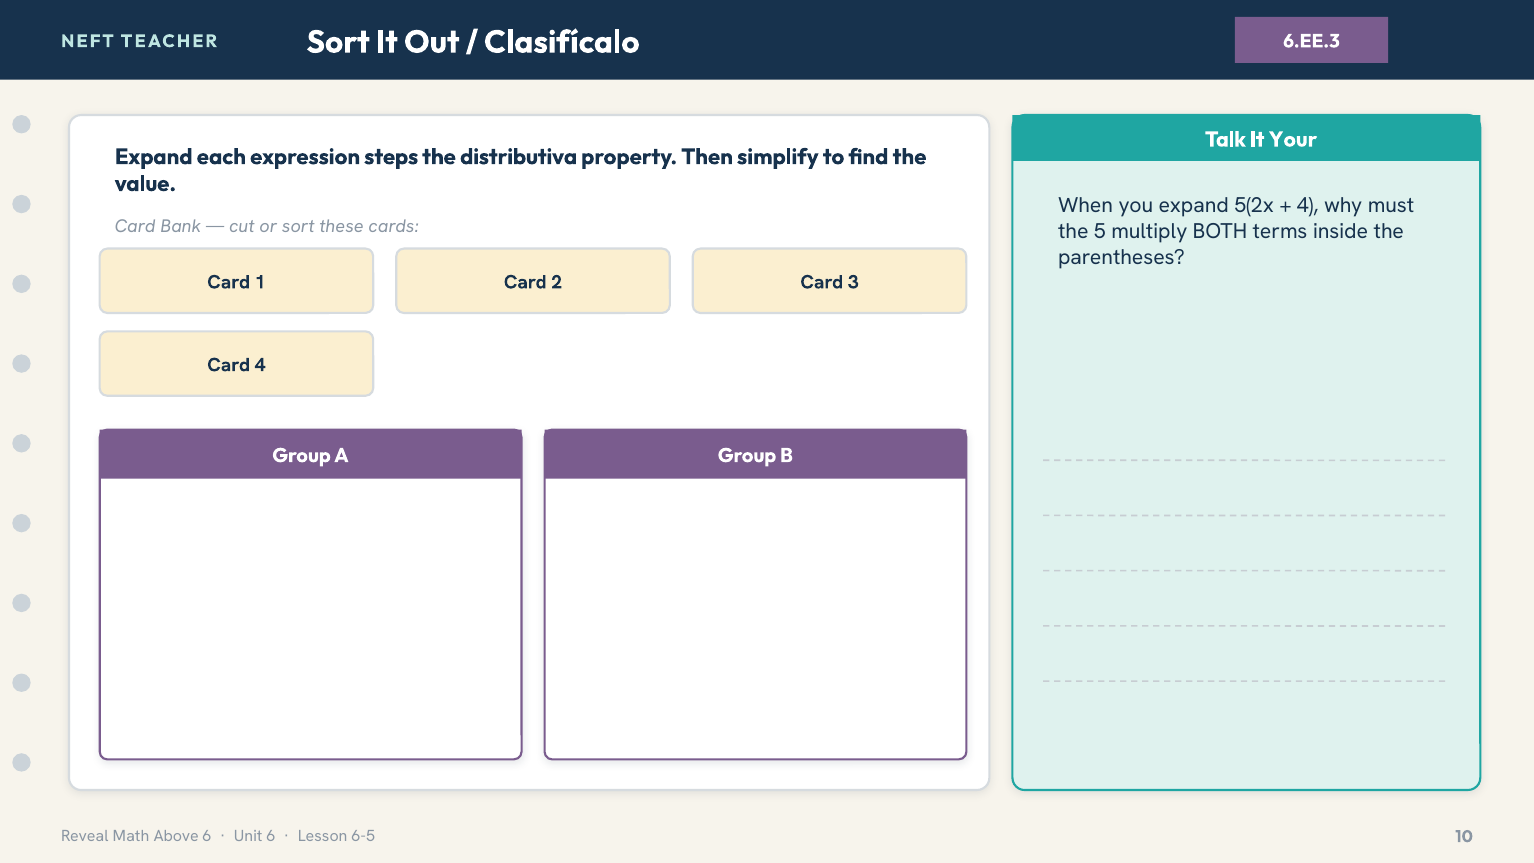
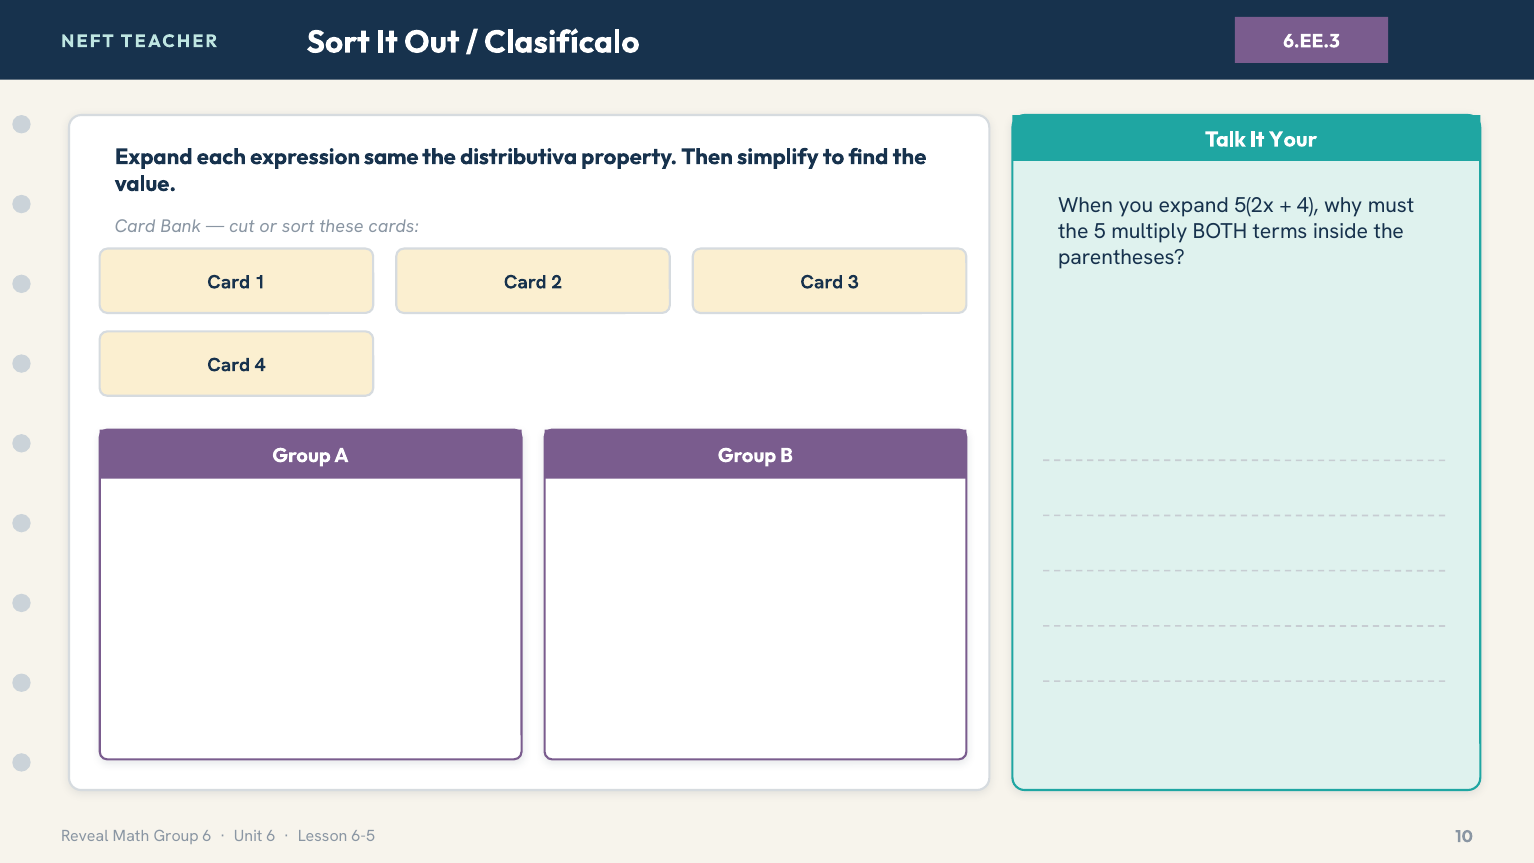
steps: steps -> same (391, 157)
Math Above: Above -> Group (176, 836)
